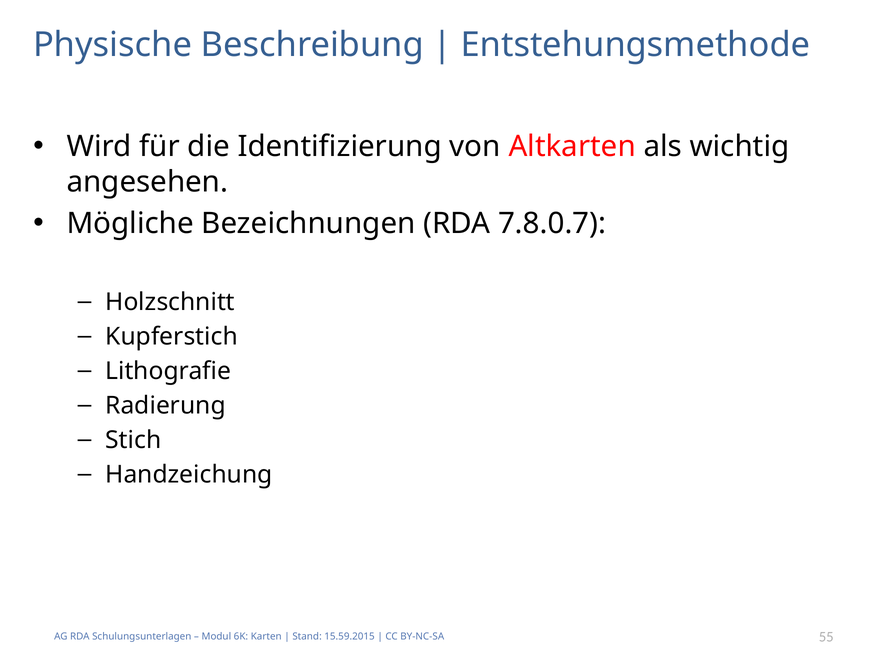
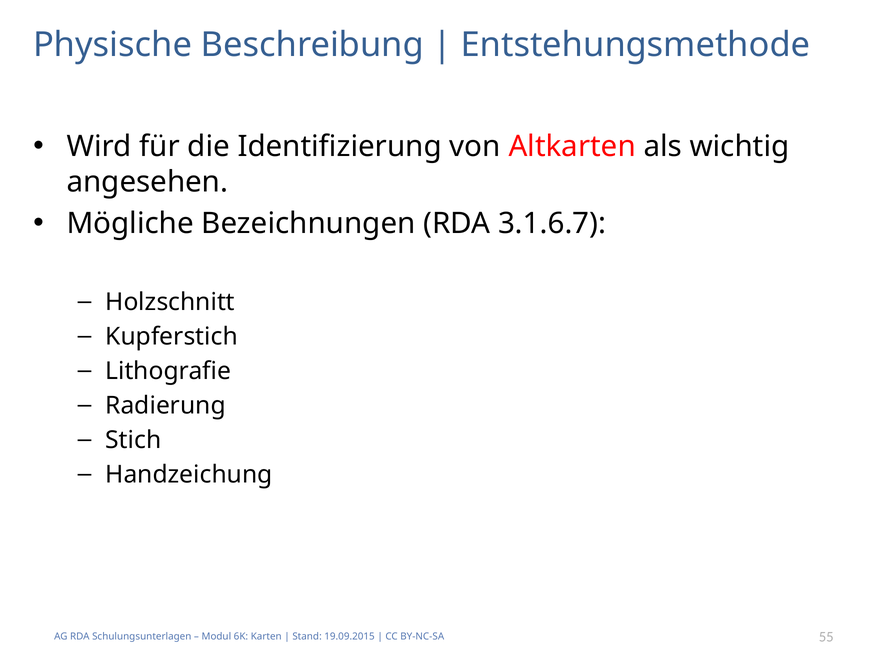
7.8.0.7: 7.8.0.7 -> 3.1.6.7 (552, 224)
15.59.2015: 15.59.2015 -> 19.09.2015 (350, 637)
